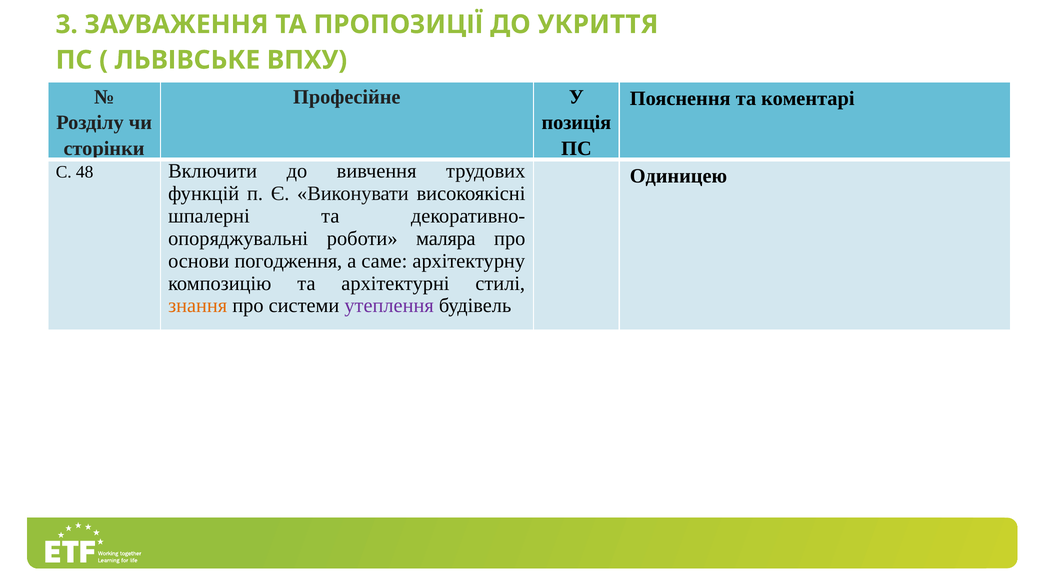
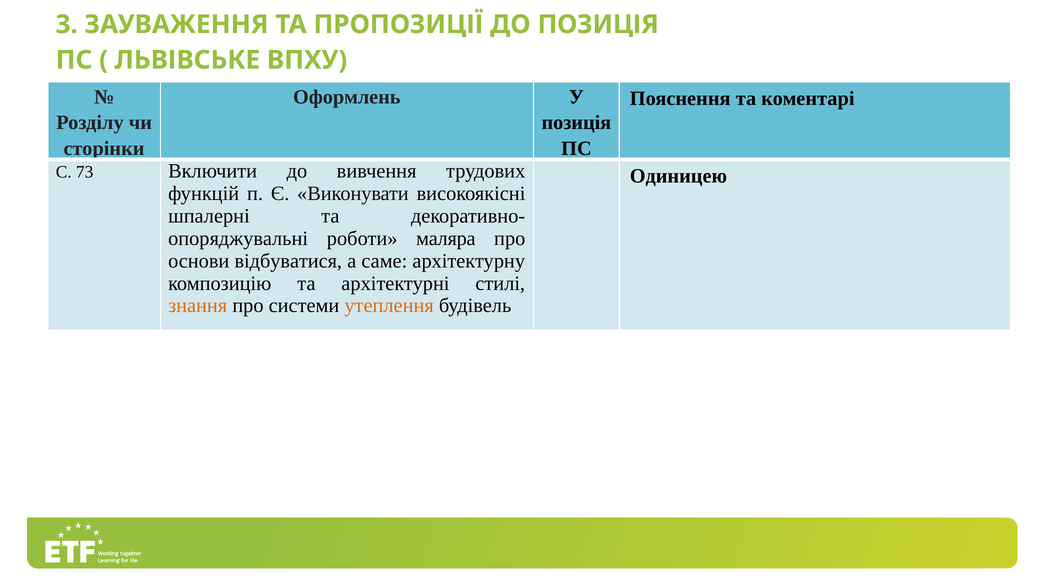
ДО УКРИТТЯ: УКРИТТЯ -> ПОЗИЦІЯ (598, 24)
Професійне: Професійне -> Оформлень (347, 97)
48: 48 -> 73 (85, 172)
погодження: погодження -> відбуватися (288, 261)
утеплення colour: purple -> orange (389, 306)
